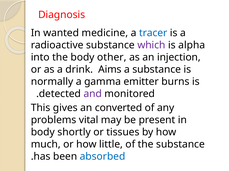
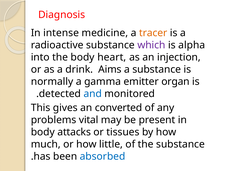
wanted: wanted -> intense (61, 33)
tracer colour: blue -> orange (153, 33)
other: other -> heart (112, 57)
burns: burns -> organ (176, 82)
and colour: purple -> blue (93, 94)
shortly: shortly -> attacks (74, 133)
